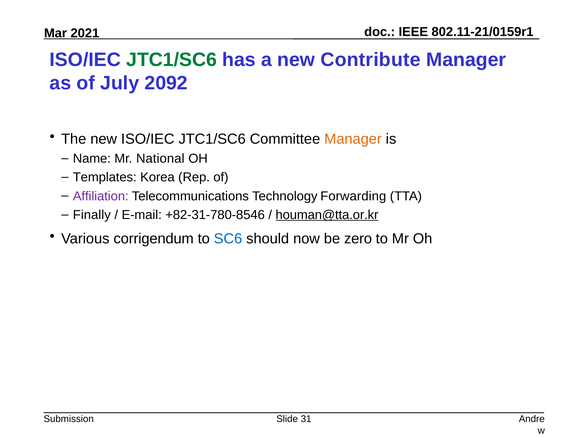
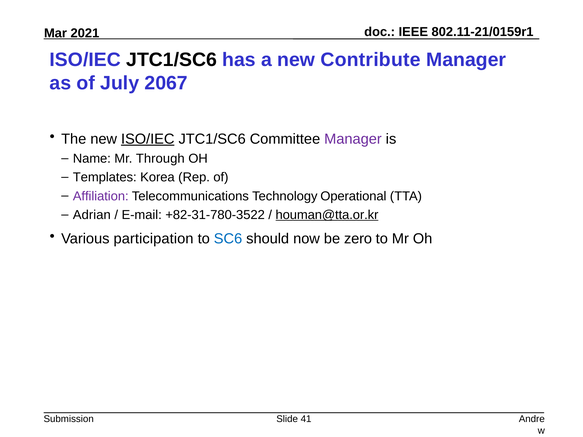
JTC1/SC6 colour: green -> black (172, 60)
2092: 2092 -> 2067 (166, 83)
ISO/IEC underline: none -> present (148, 139)
Manager colour: orange -> purple (353, 139)
National: National -> Through (160, 159)
Forwarding: Forwarding -> Operational (353, 196)
Finally: Finally -> Adrian (92, 215)
+82-31-780-8546: +82-31-780-8546 -> +82-31-780-3522 (215, 215)
corrigendum: corrigendum -> participation (154, 239)
31: 31 -> 41 (306, 419)
